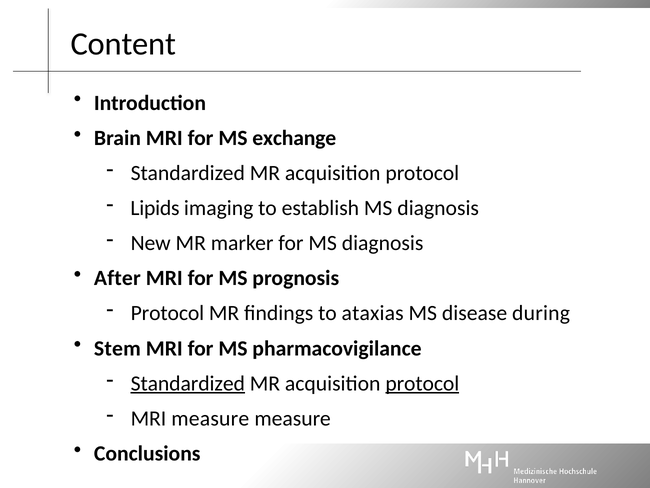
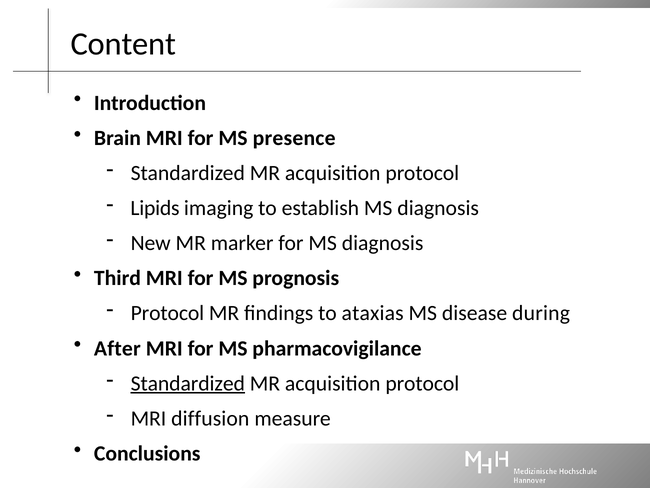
exchange: exchange -> presence (294, 138)
After: After -> Third (117, 278)
Stem: Stem -> After (117, 348)
protocol underline: present -> none (422, 383)
MRI measure: measure -> diffusion (210, 418)
